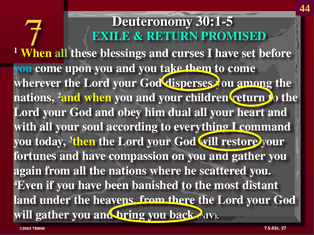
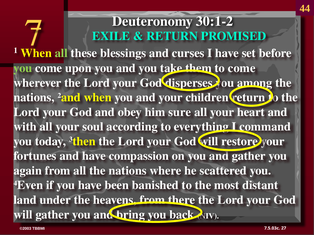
30:1-5: 30:1-5 -> 30:1-2 (215, 21)
you colour: light blue -> light green (23, 68)
dual: dual -> sure (180, 112)
